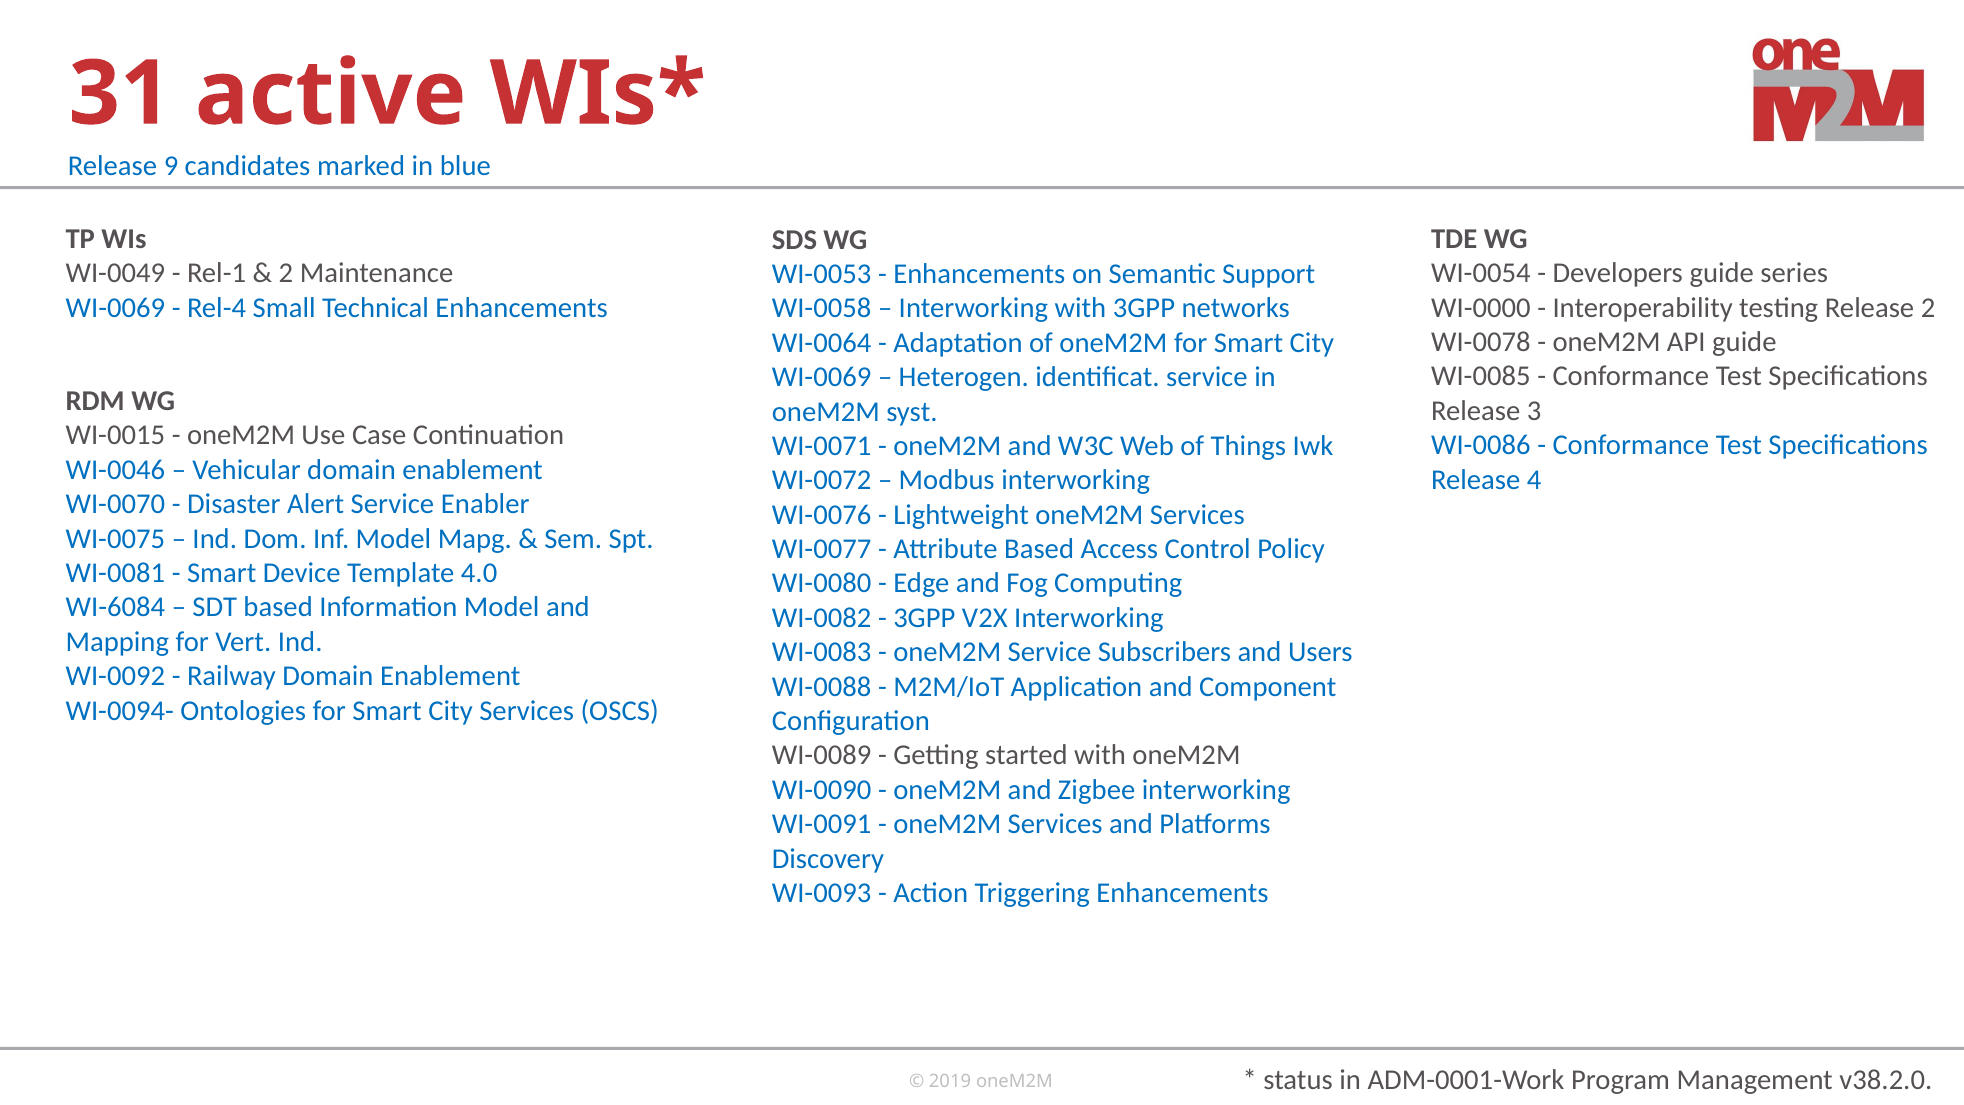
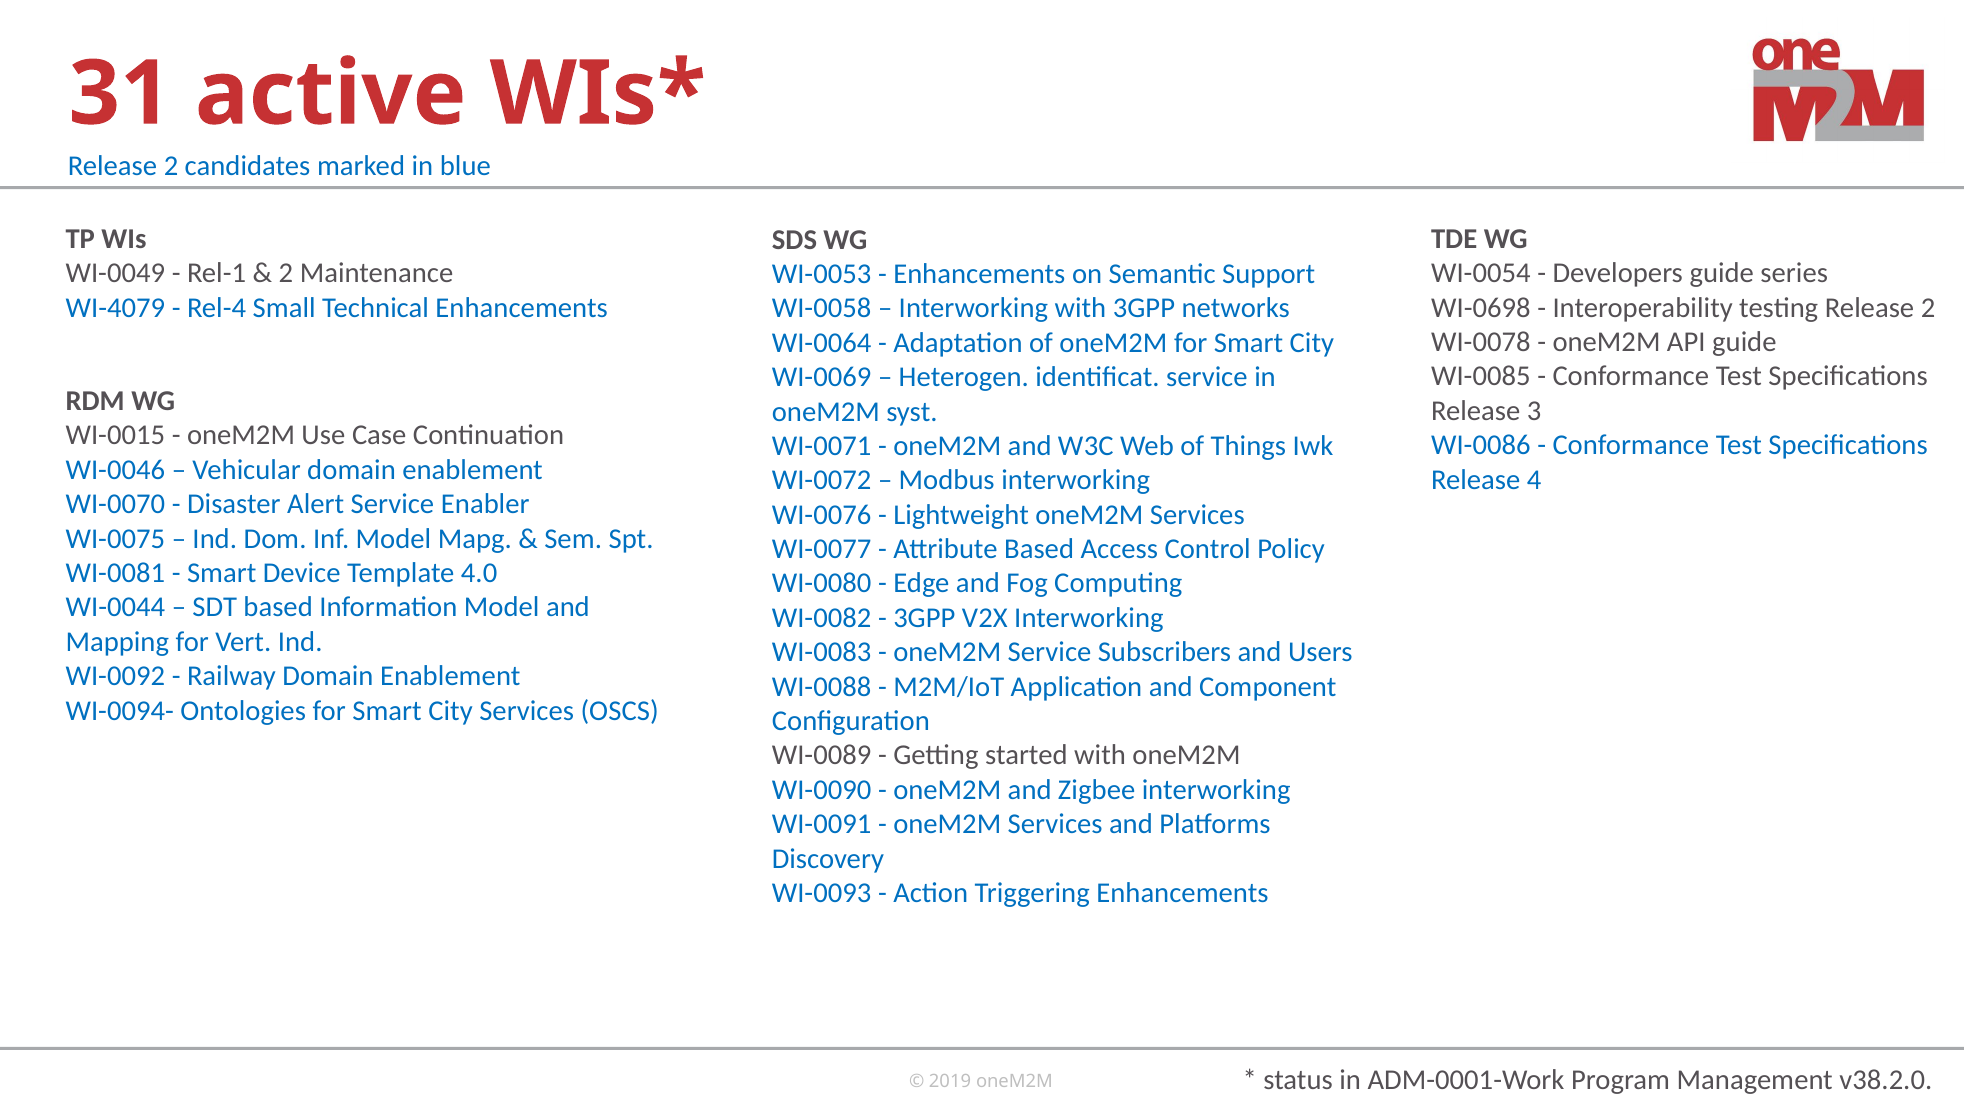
9: 9 -> 2 (171, 166)
WI-0069: WI-0069 -> WI-4079 (115, 308)
WI-0000: WI-0000 -> WI-0698 (1481, 308)
WI-6084: WI-6084 -> WI-0044 (115, 607)
